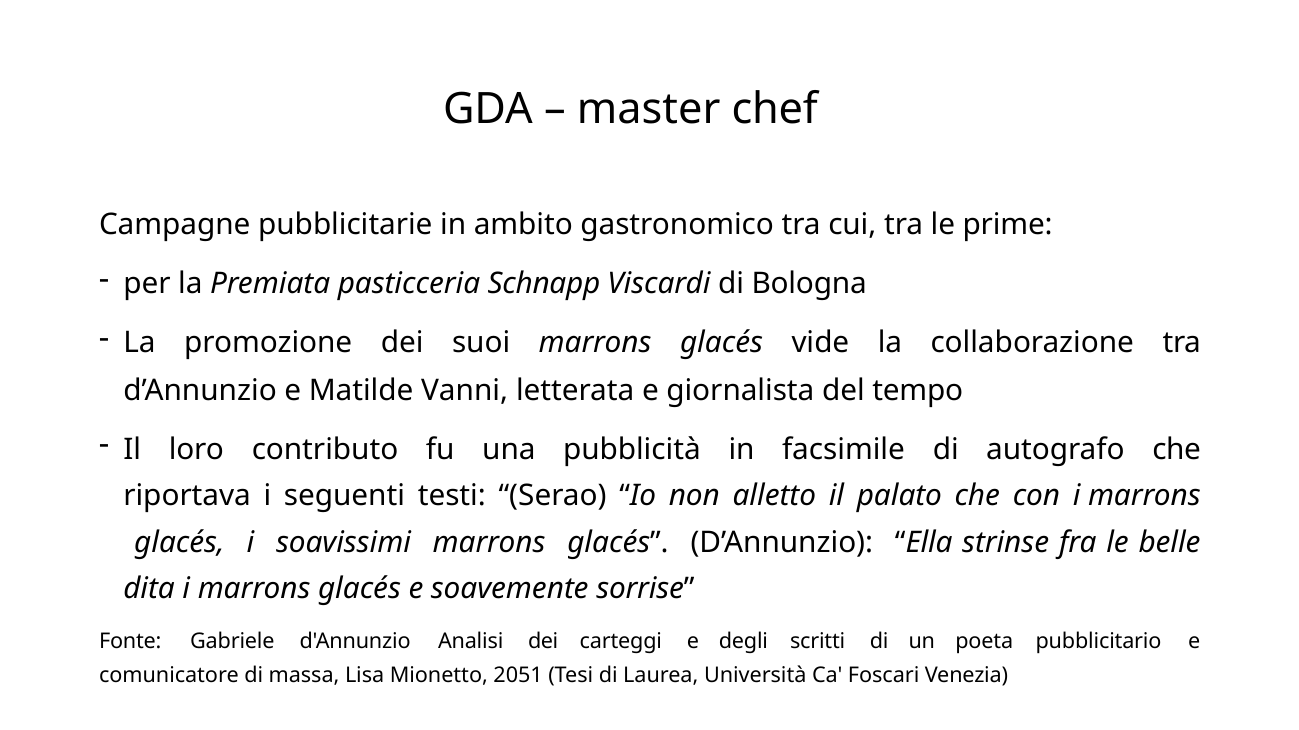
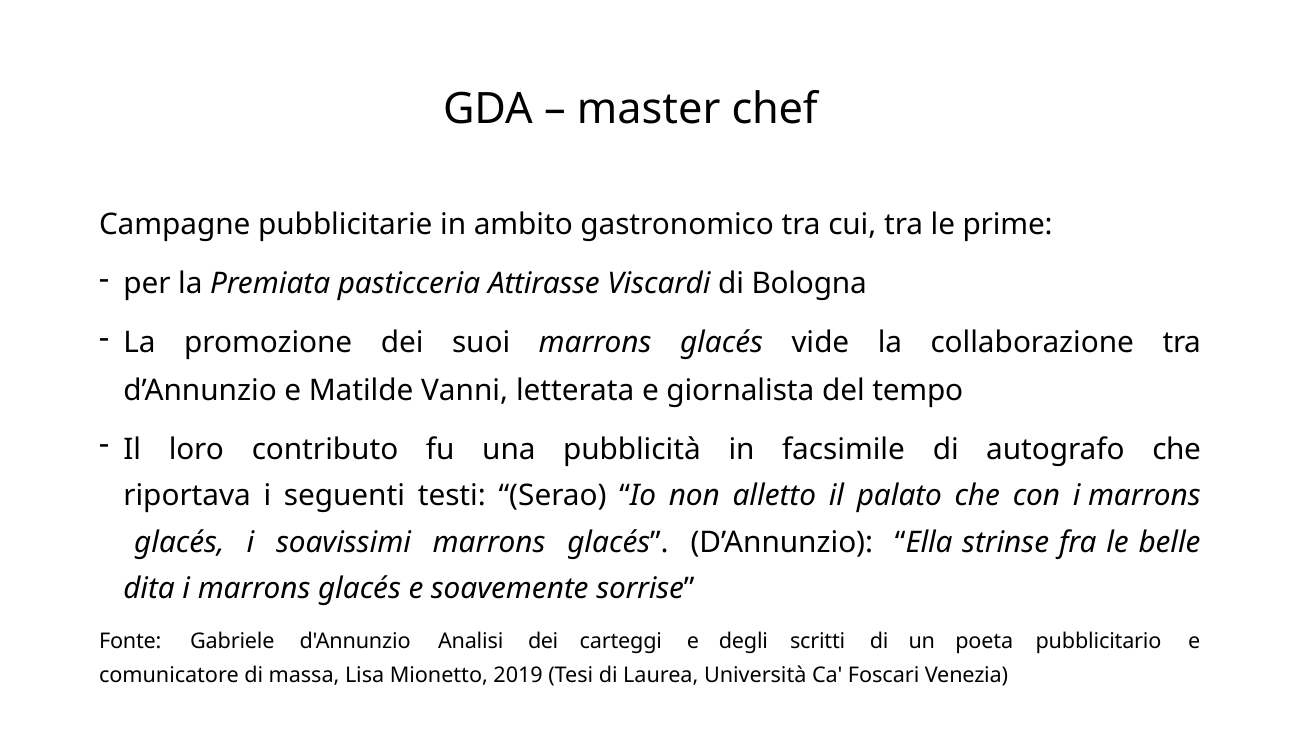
Schnapp: Schnapp -> Attirasse (544, 284)
2051: 2051 -> 2019 (518, 676)
